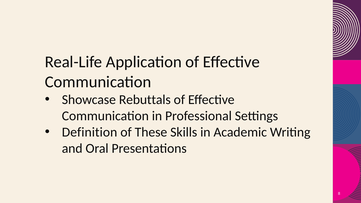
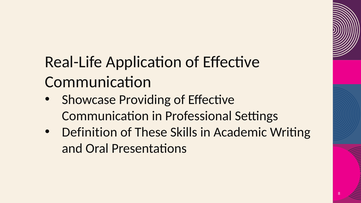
Rebuttals: Rebuttals -> Providing (145, 100)
